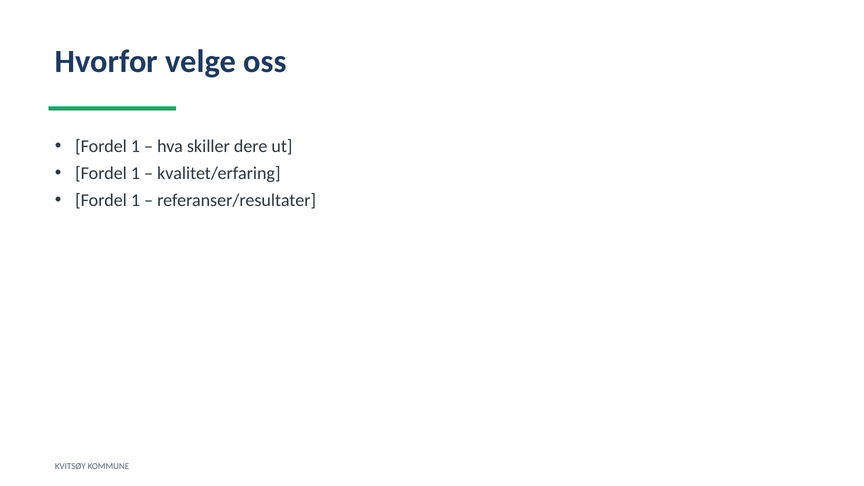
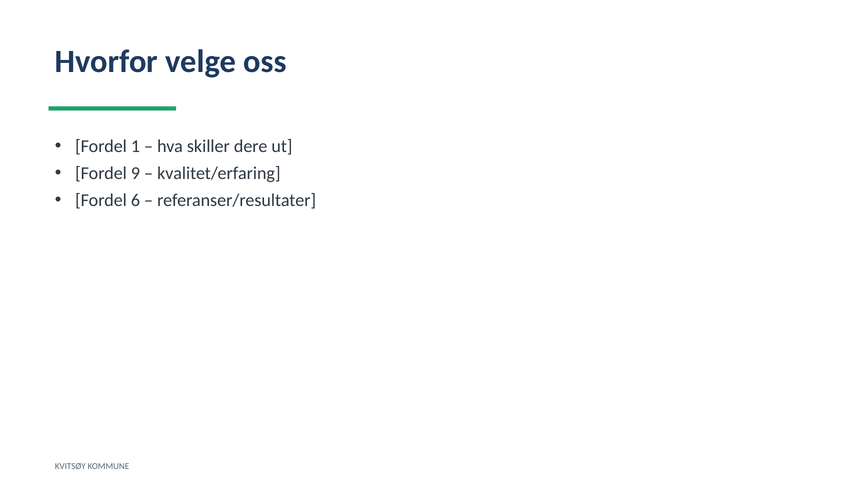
1: 1 -> 9 (135, 173)
1: 1 -> 6 (135, 200)
